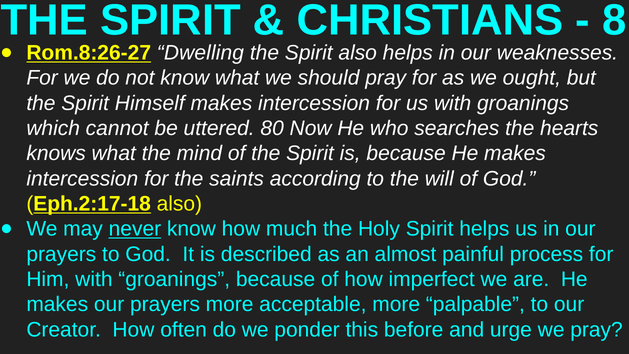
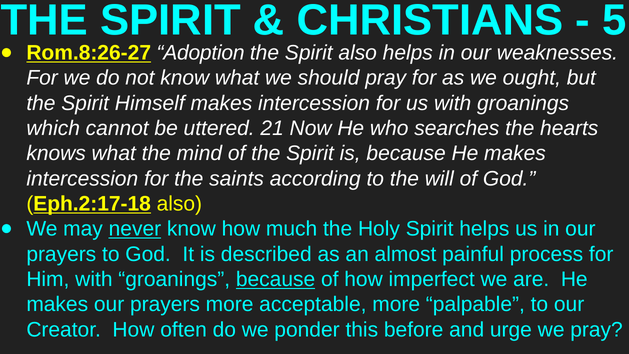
8: 8 -> 5 (614, 20)
Dwelling: Dwelling -> Adoption (201, 53)
80: 80 -> 21 (272, 128)
because underline: none -> present (276, 279)
